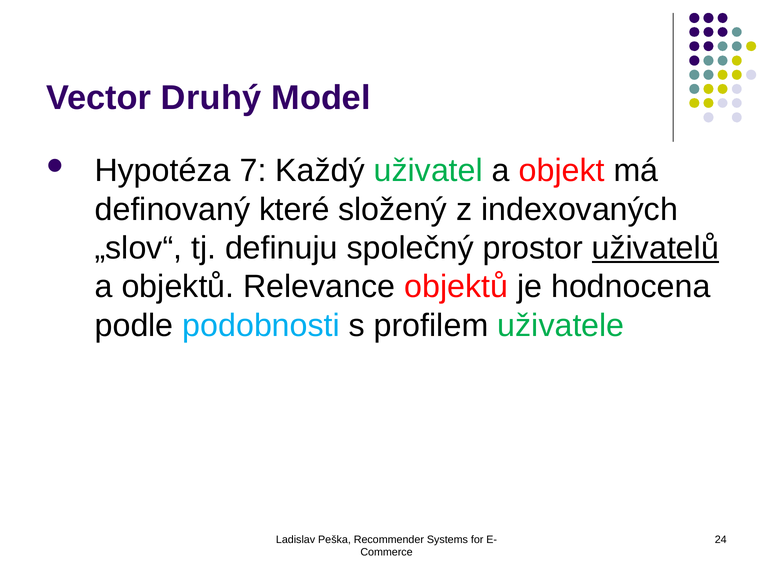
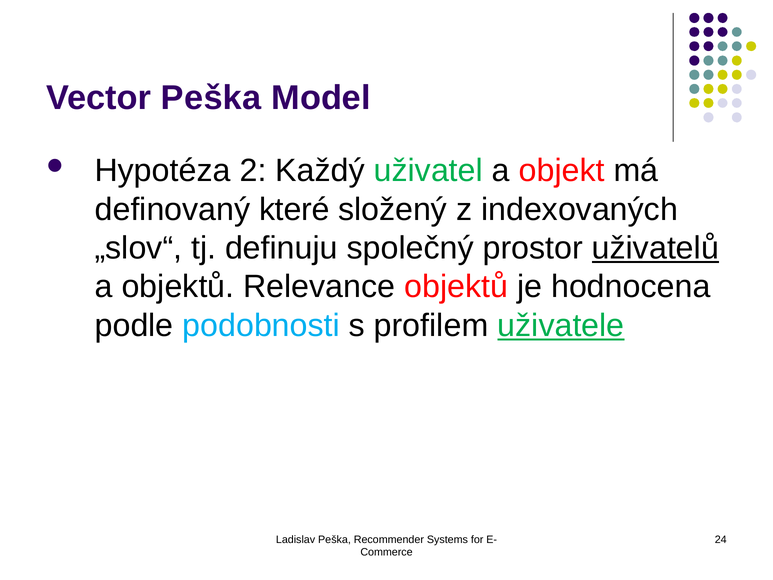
Vector Druhý: Druhý -> Peška (211, 98)
7: 7 -> 2 (253, 171)
uživatele underline: none -> present (561, 325)
